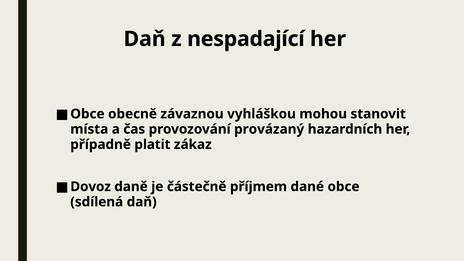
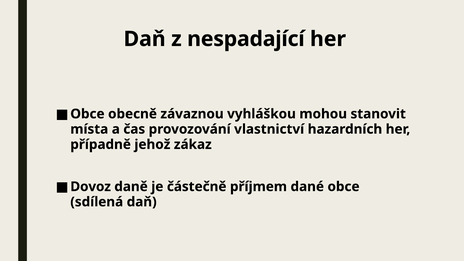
provázaný: provázaný -> vlastnictví (269, 129)
platit: platit -> jehož (152, 144)
